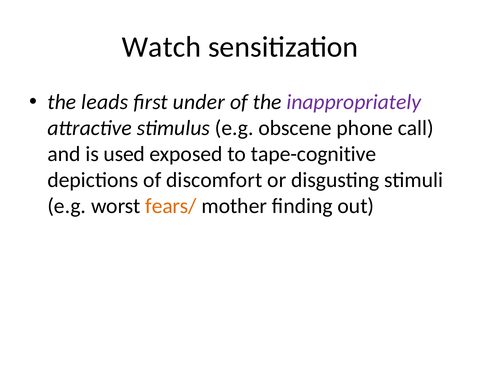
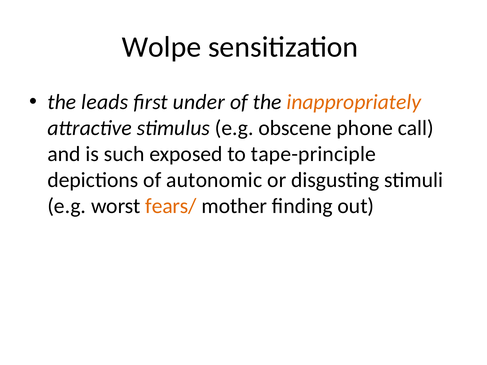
Watch: Watch -> Wolpe (161, 47)
inappropriately colour: purple -> orange (354, 102)
used: used -> such (124, 154)
tape-cognitive: tape-cognitive -> tape-principle (313, 154)
discomfort: discomfort -> autonomic (214, 180)
